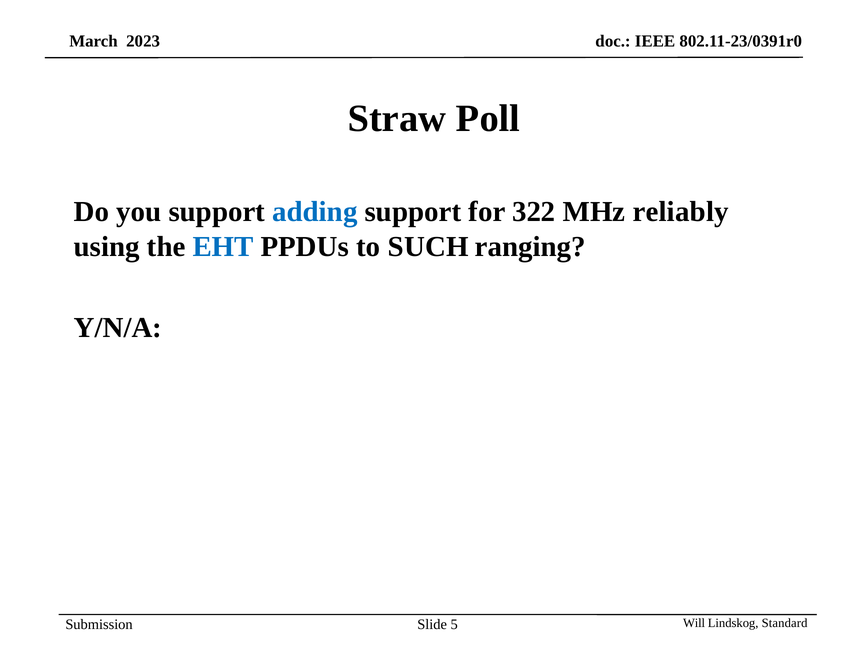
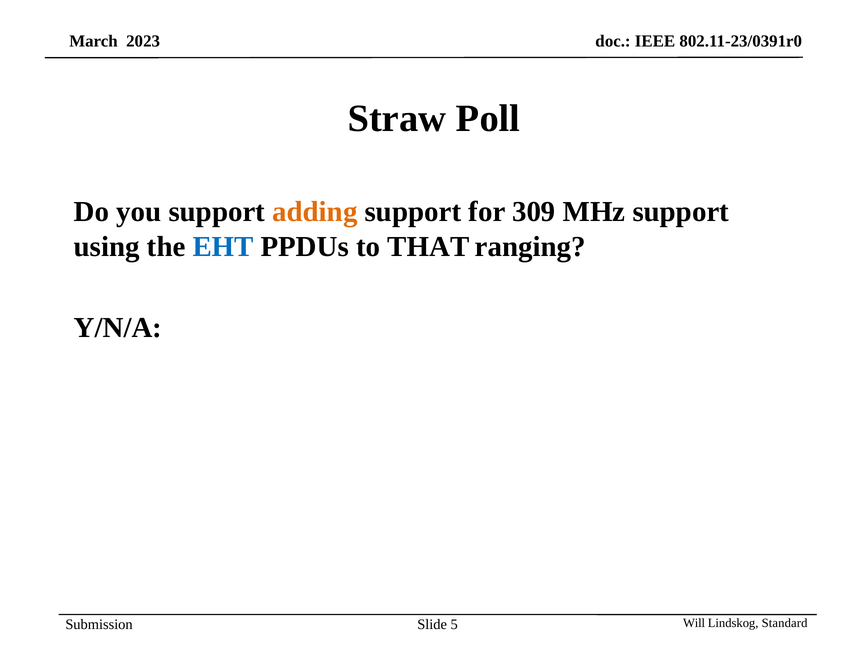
adding colour: blue -> orange (315, 212)
322: 322 -> 309 (534, 212)
MHz reliably: reliably -> support (681, 212)
SUCH: SUCH -> THAT (428, 247)
